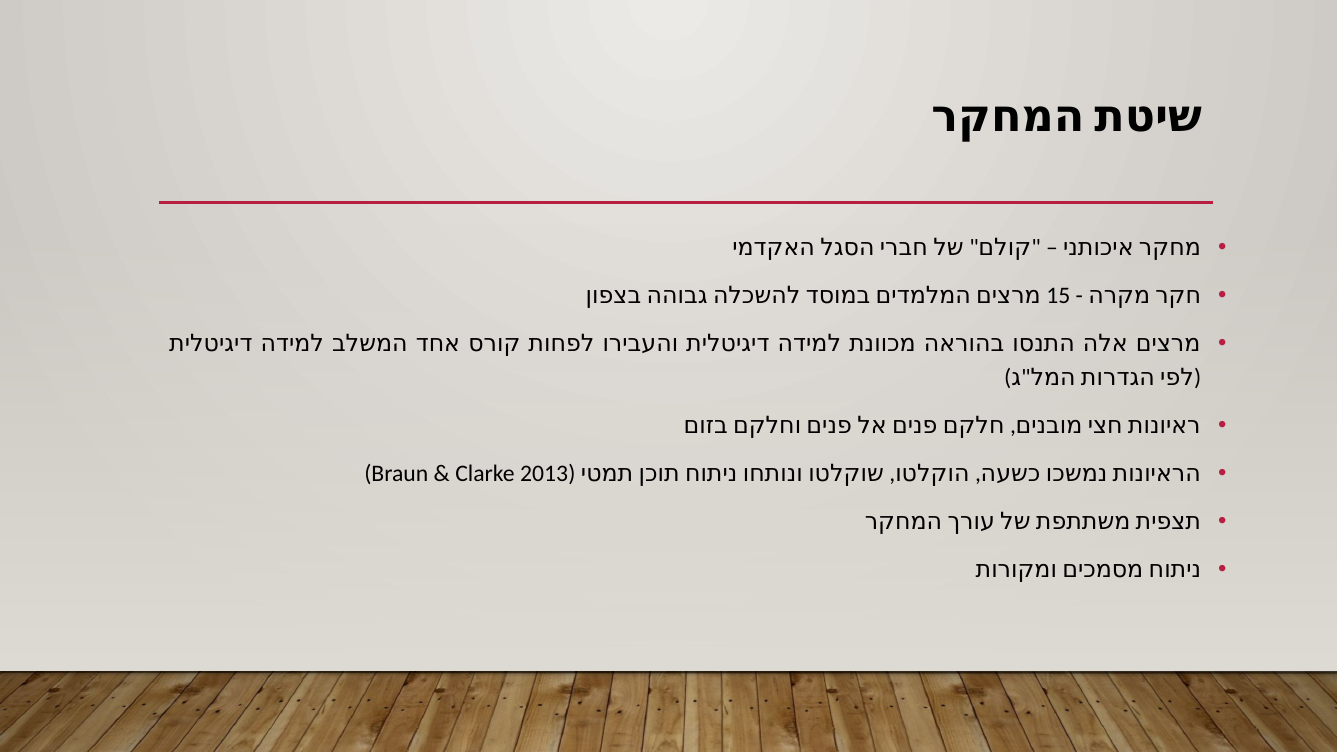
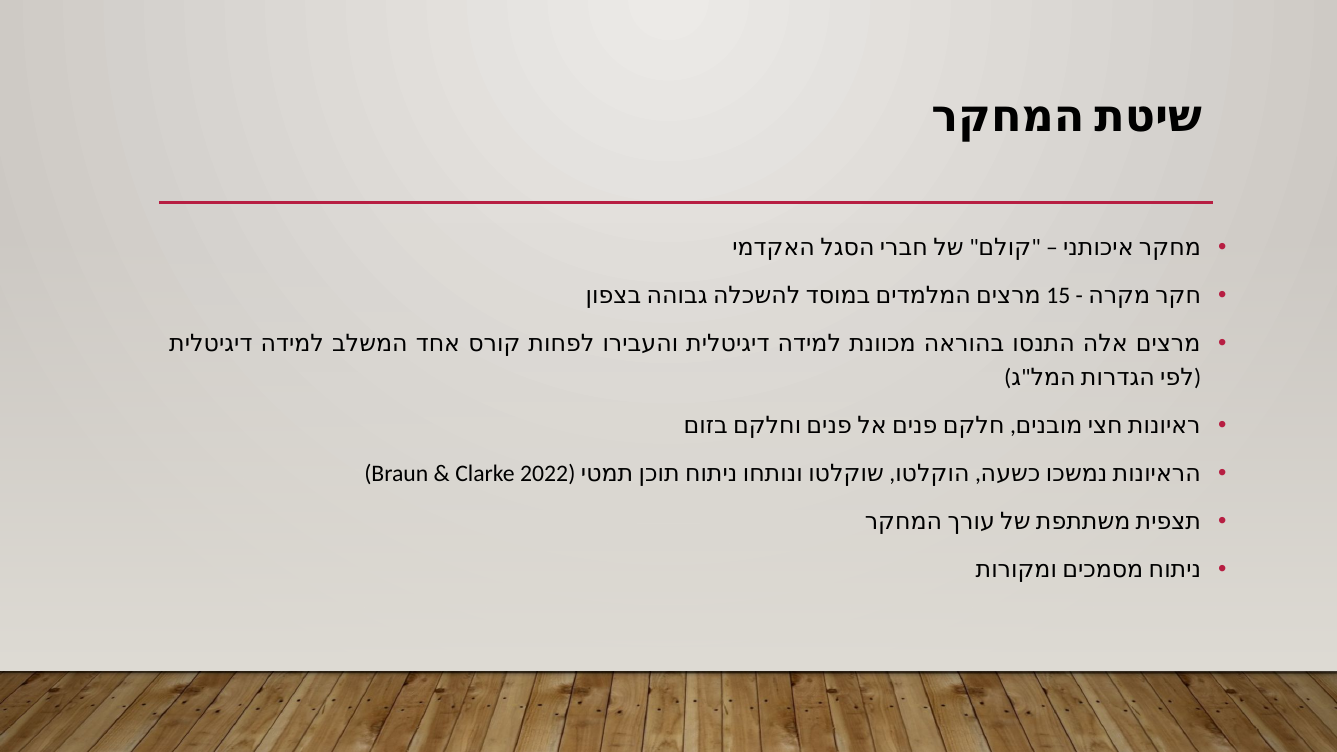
2013: 2013 -> 2022 (544, 474)
